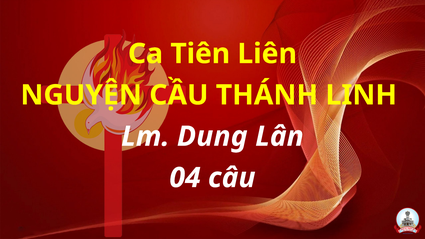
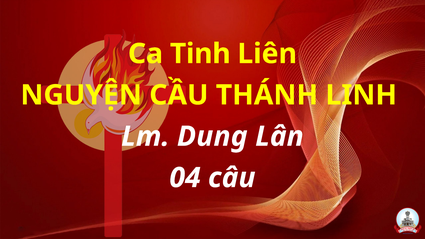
Tiên: Tiên -> Tinh (200, 54)
